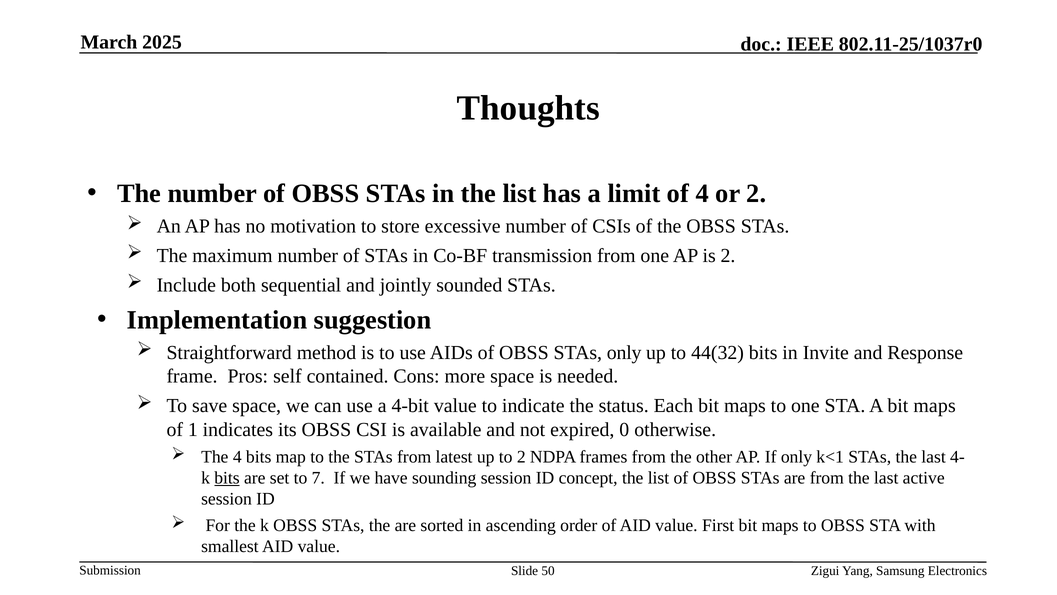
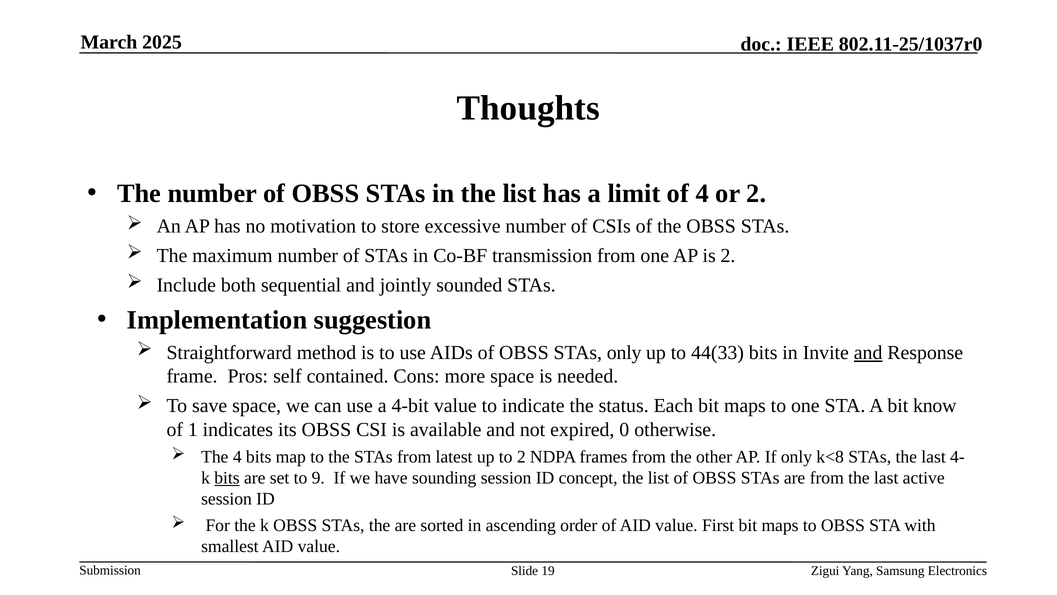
44(32: 44(32 -> 44(33 (718, 352)
and underline: none -> present (868, 352)
A bit maps: maps -> know (935, 405)
k<1: k<1 -> k<8 (830, 456)
7: 7 -> 9 (318, 478)
50: 50 -> 19 (548, 570)
